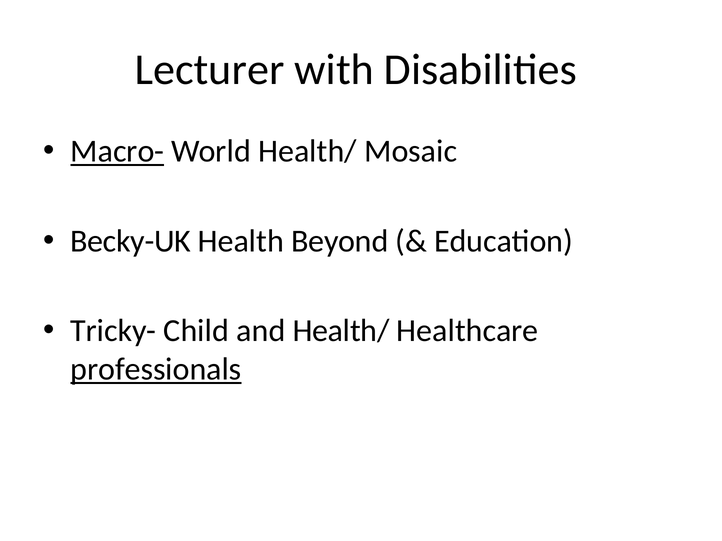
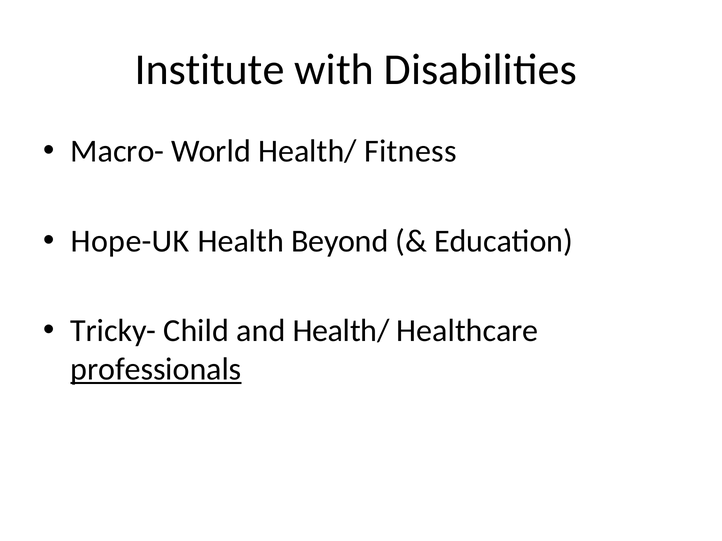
Lecturer: Lecturer -> Institute (210, 70)
Macro- underline: present -> none (117, 151)
Mosaic: Mosaic -> Fitness (410, 151)
Becky-UK: Becky-UK -> Hope-UK (130, 241)
